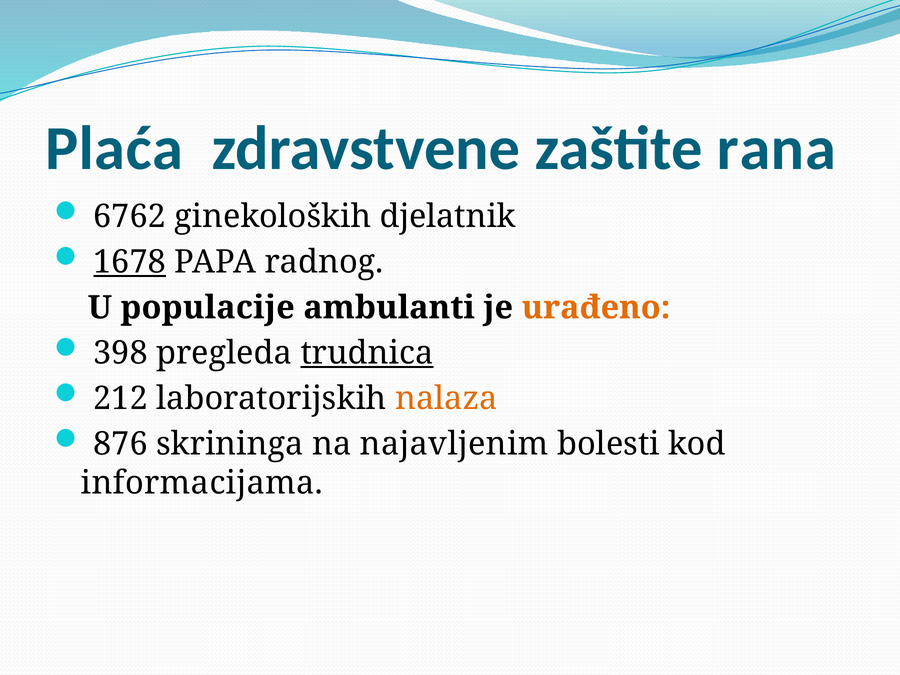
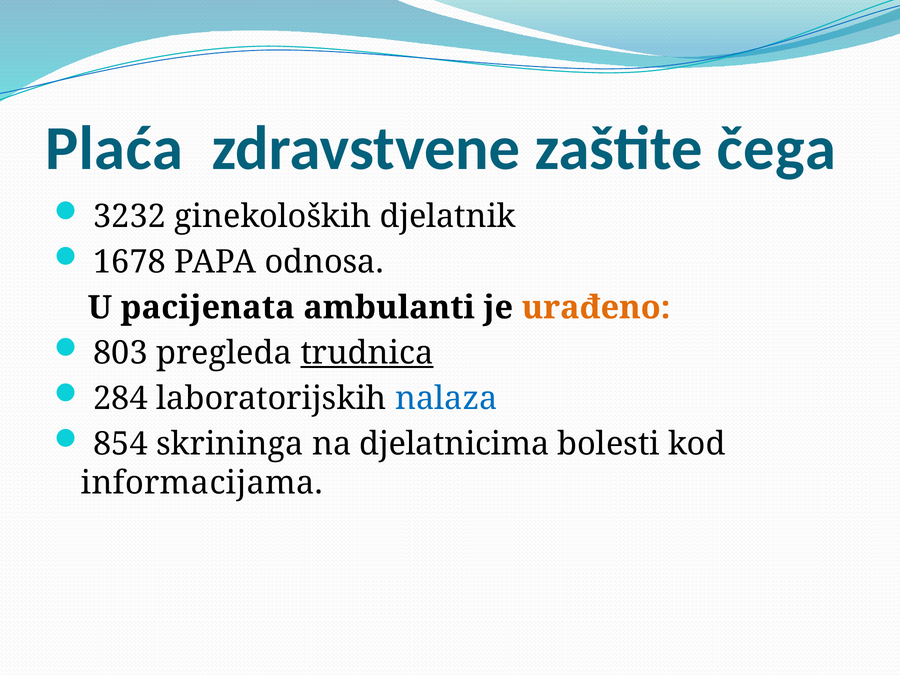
rana: rana -> čega (776, 149)
6762: 6762 -> 3232 (130, 217)
1678 underline: present -> none (130, 262)
radnog: radnog -> odnosa (324, 262)
populacije: populacije -> pacijenata (208, 308)
398: 398 -> 803 (120, 353)
212: 212 -> 284 (120, 399)
nalaza colour: orange -> blue (446, 399)
876: 876 -> 854 (120, 444)
najavljenim: najavljenim -> djelatnicima (455, 444)
